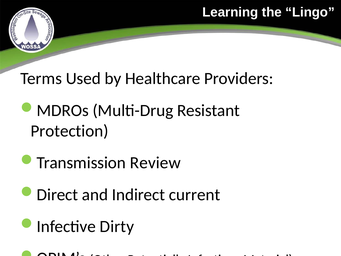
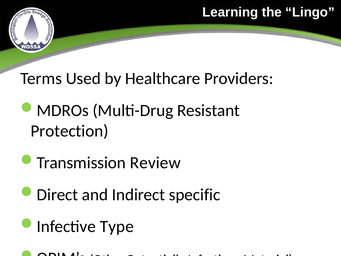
current: current -> specific (195, 194)
Dirty: Dirty -> Type (117, 226)
